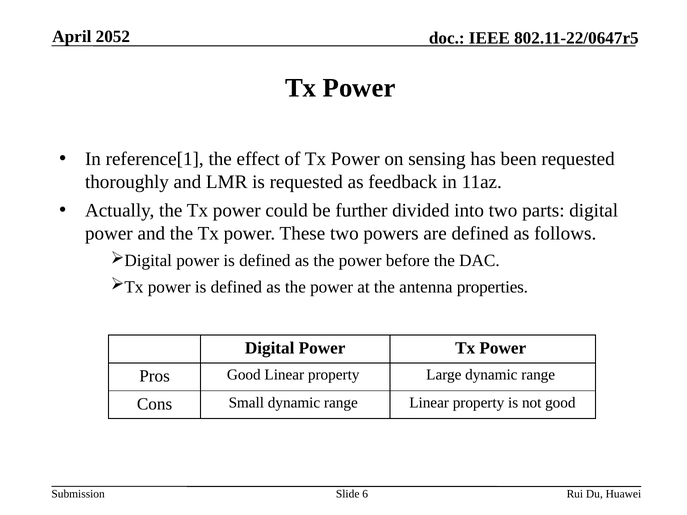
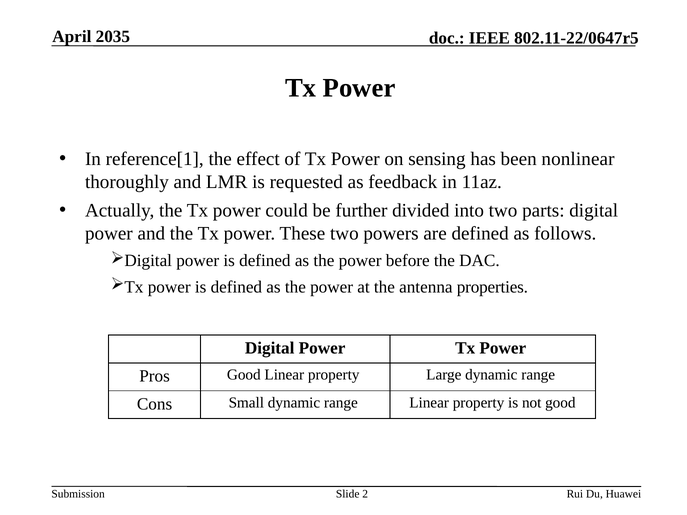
2052: 2052 -> 2035 (113, 36)
been requested: requested -> nonlinear (578, 159)
6: 6 -> 2 (365, 494)
